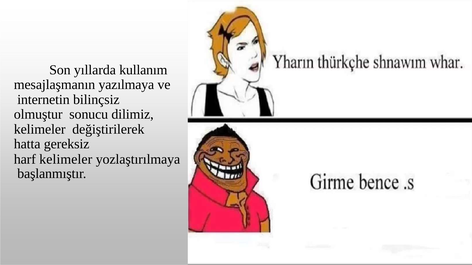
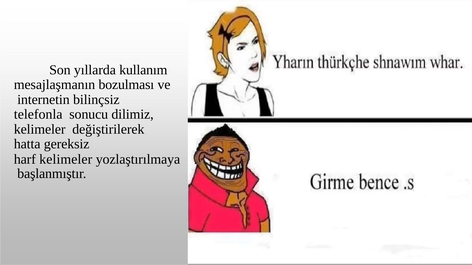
yazılmaya: yazılmaya -> bozulması (126, 85)
olmuştur: olmuştur -> telefonla (38, 115)
